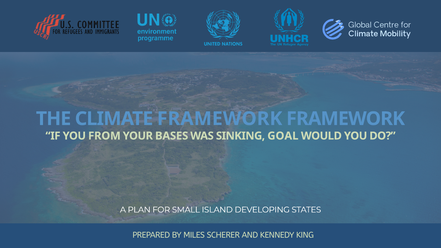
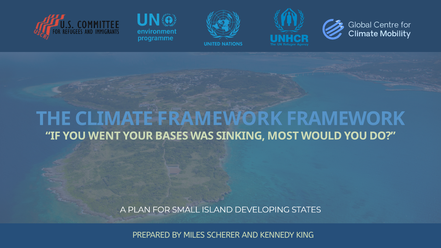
FROM: FROM -> WENT (104, 136)
GOAL: GOAL -> MOST (283, 136)
